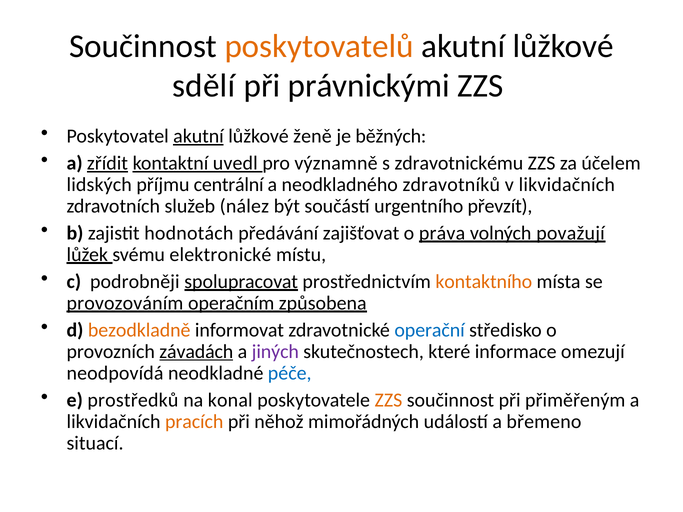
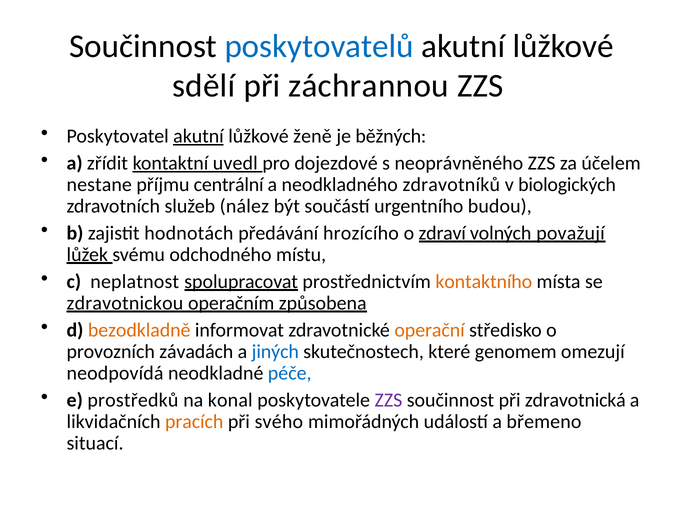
poskytovatelů colour: orange -> blue (319, 46)
právnickými: právnickými -> záchrannou (369, 86)
zřídit underline: present -> none (108, 163)
významně: významně -> dojezdové (336, 163)
zdravotnickému: zdravotnickému -> neoprávněného (459, 163)
lidských: lidských -> nestane (99, 185)
v likvidačních: likvidačních -> biologických (567, 185)
převzít: převzít -> budou (500, 206)
zajišťovat: zajišťovat -> hrozícího (361, 233)
práva: práva -> zdraví (442, 233)
elektronické: elektronické -> odchodného (221, 255)
podrobněji: podrobněji -> neplatnost (135, 282)
provozováním: provozováním -> zdravotnickou (125, 303)
operační colour: blue -> orange (430, 330)
závadách underline: present -> none (196, 352)
jiných colour: purple -> blue (275, 352)
informace: informace -> genomem (516, 352)
ZZS colour: orange -> purple (388, 400)
přiměřeným: přiměřeným -> zdravotnická (575, 400)
něhož: něhož -> svého (279, 422)
